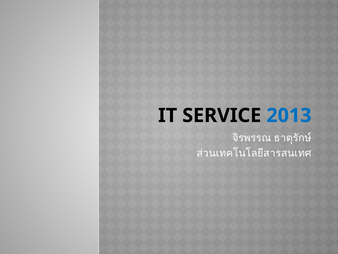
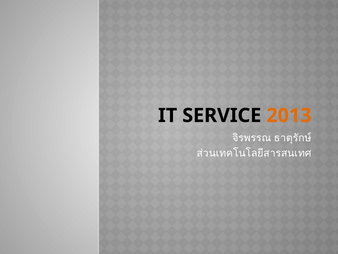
2013 colour: blue -> orange (289, 115)
